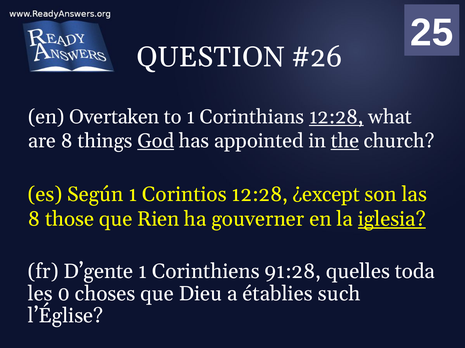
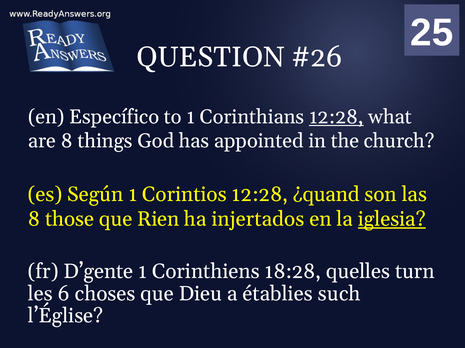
Overtaken: Overtaken -> Específico (114, 117)
God underline: present -> none (156, 141)
the underline: present -> none (345, 141)
¿except: ¿except -> ¿quand (326, 195)
gouverner: gouverner -> injertados (258, 220)
91:28: 91:28 -> 18:28 (293, 272)
toda: toda -> turn (415, 272)
0: 0 -> 6 (64, 294)
